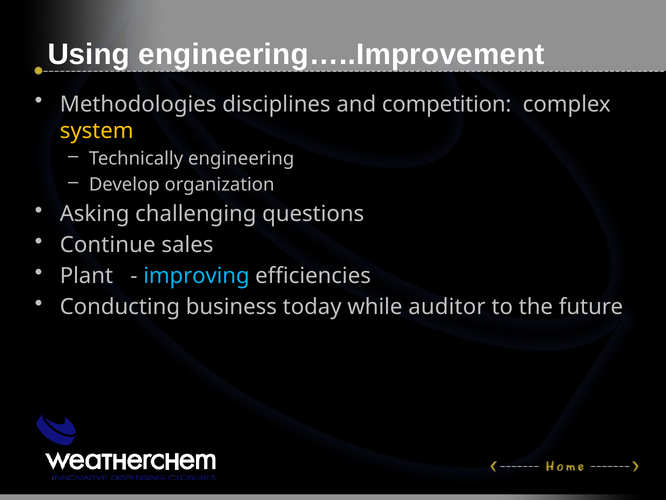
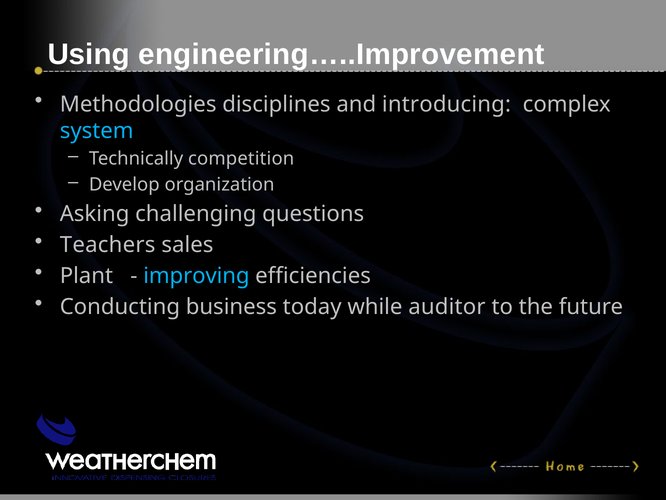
competition: competition -> introducing (446, 104)
system colour: yellow -> light blue (97, 131)
engineering: engineering -> competition (241, 159)
Continue: Continue -> Teachers (108, 245)
